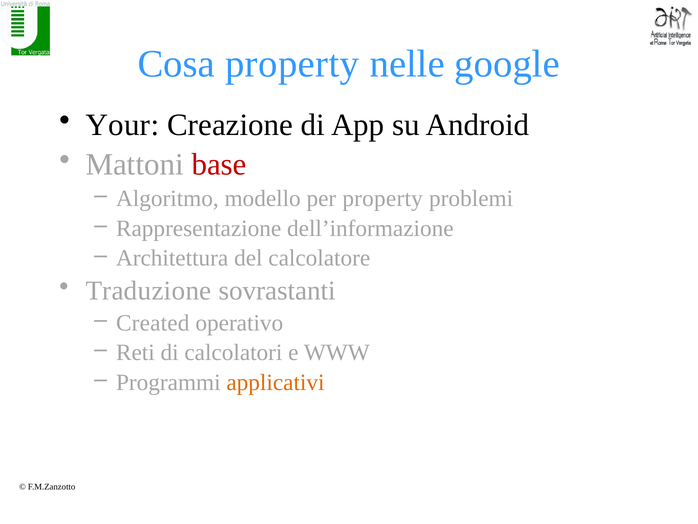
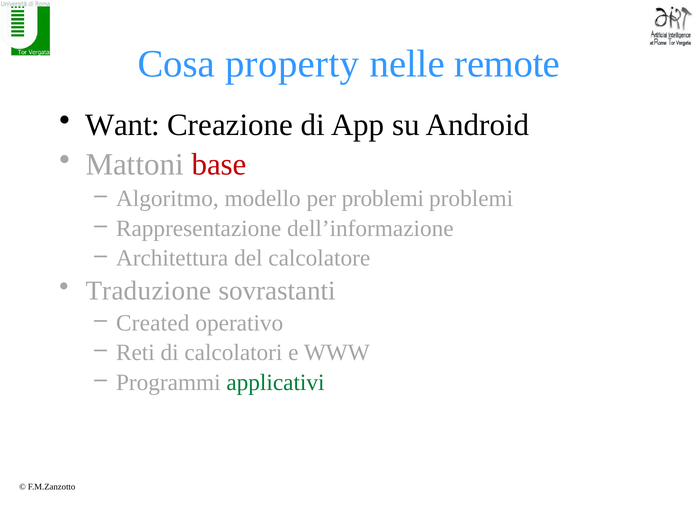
google: google -> remote (507, 64)
Your: Your -> Want (123, 125)
per property: property -> problemi (383, 199)
applicativi colour: orange -> green (275, 382)
